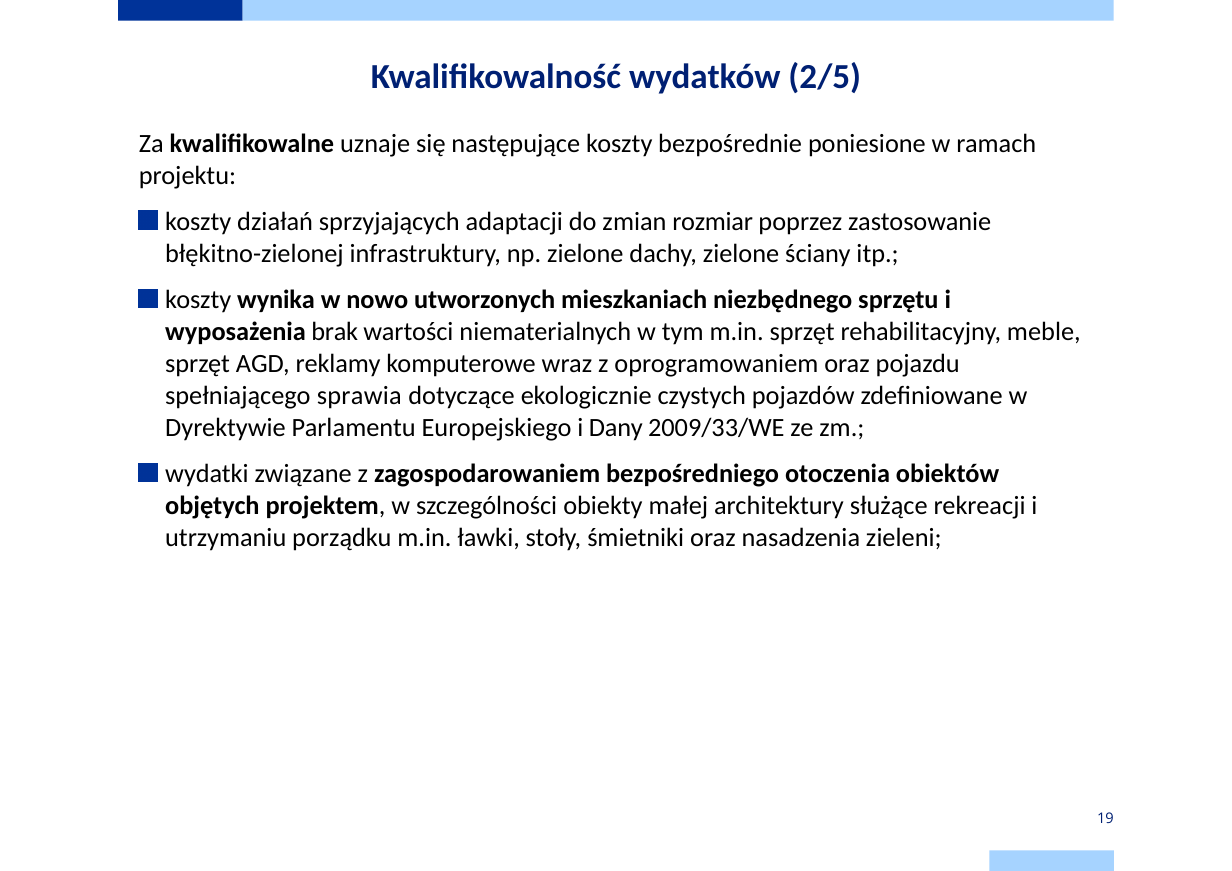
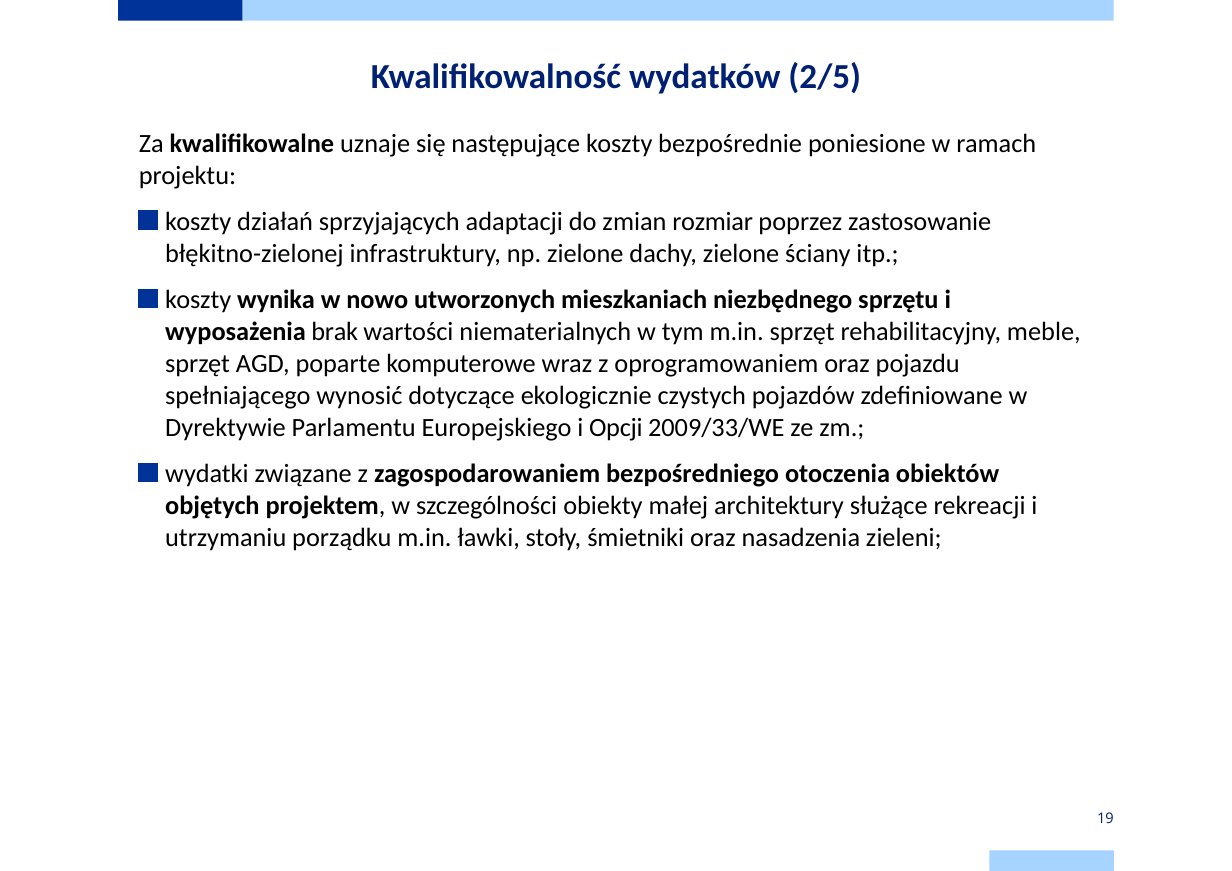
reklamy: reklamy -> poparte (338, 364)
sprawia: sprawia -> wynosić (359, 396)
Dany: Dany -> Opcji (616, 428)
